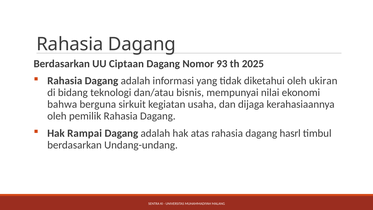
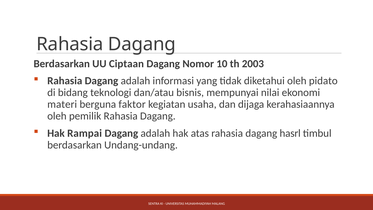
93: 93 -> 10 (222, 64)
2025: 2025 -> 2003 (253, 64)
ukiran: ukiran -> pidato (323, 81)
bahwa: bahwa -> materi (62, 104)
sirkuit: sirkuit -> faktor (132, 104)
